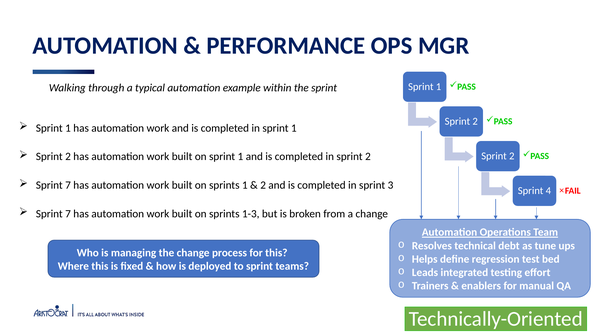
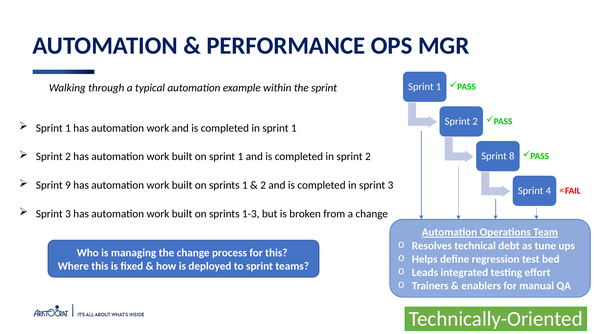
2: 2 -> 8 (512, 156)
7: 7 -> 9 (68, 185)
7: 7 -> 3 (68, 214)
